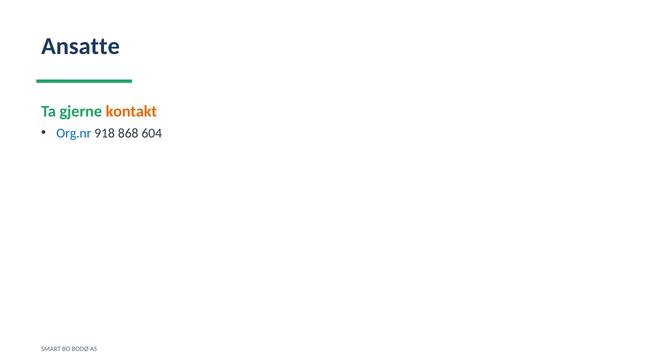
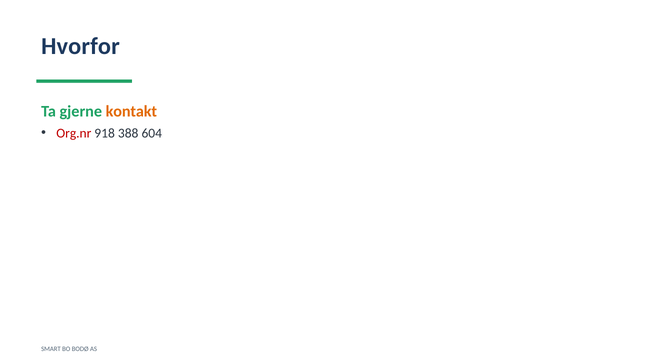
Ansatte: Ansatte -> Hvorfor (80, 46)
Org.nr colour: blue -> red (74, 133)
868: 868 -> 388 (128, 133)
